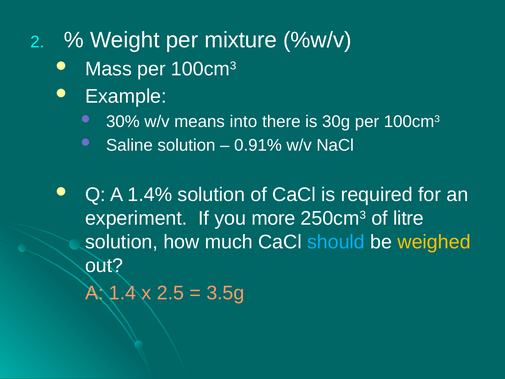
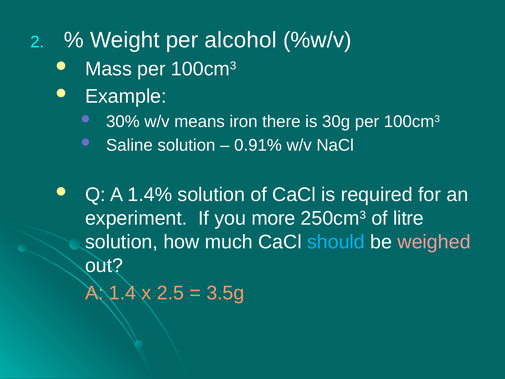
mixture: mixture -> alcohol (241, 40)
into: into -> iron (244, 121)
weighed colour: yellow -> pink (434, 242)
